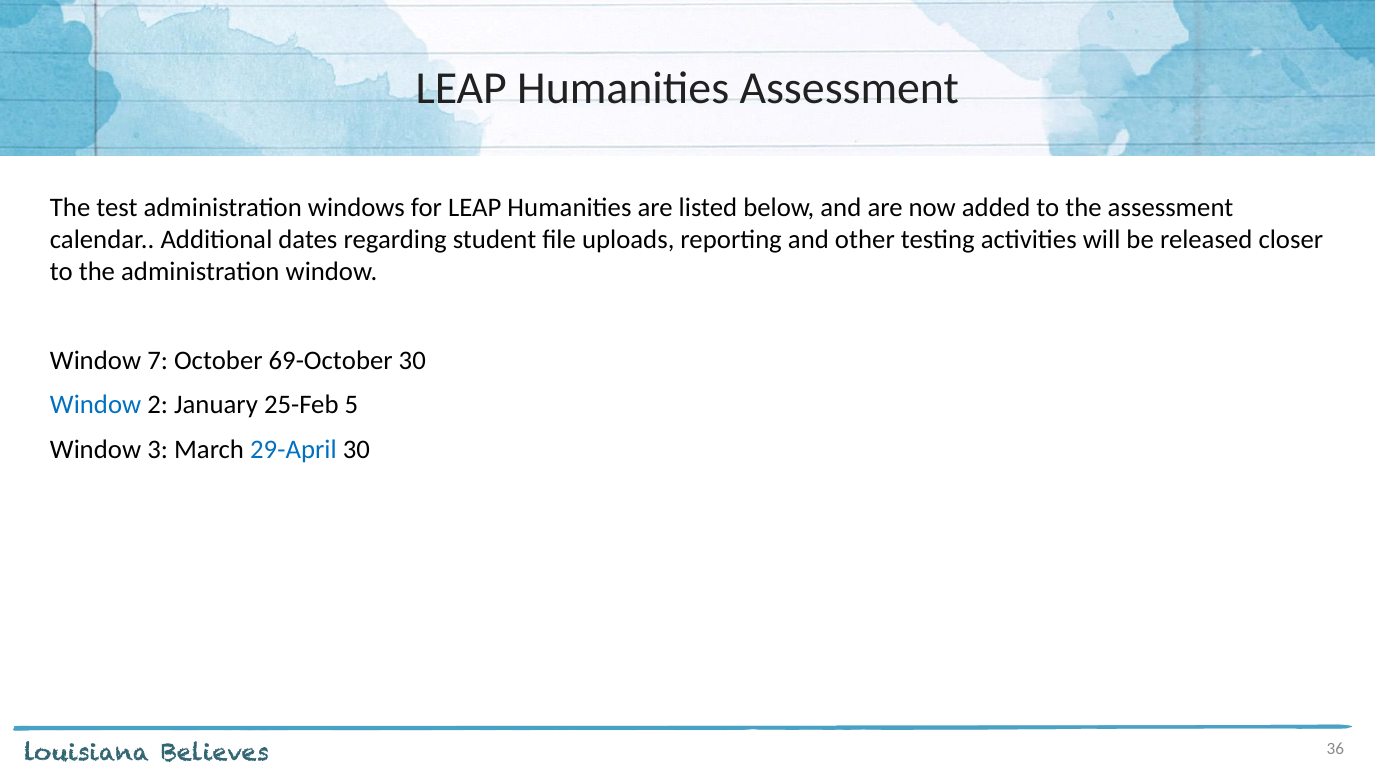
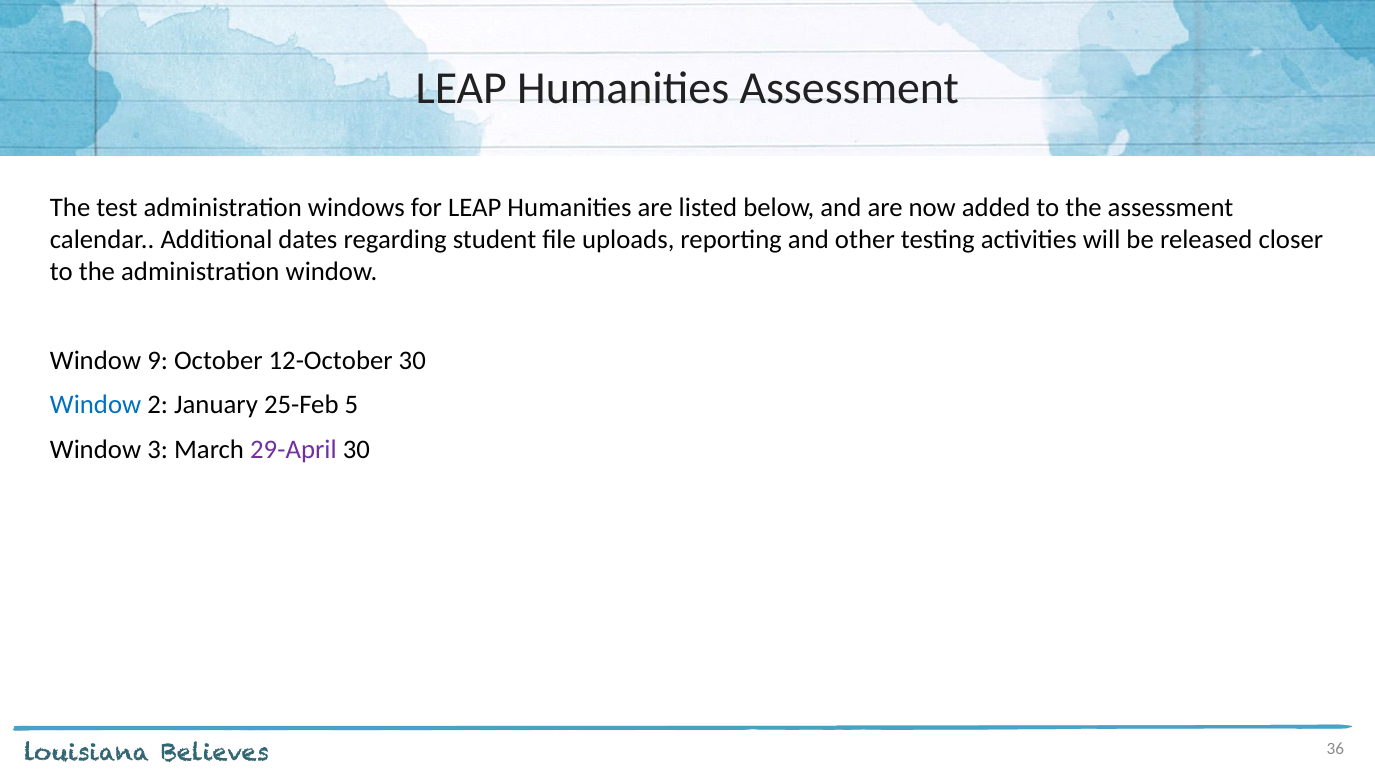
7: 7 -> 9 (158, 361)
69-October: 69-October -> 12-October (331, 361)
29-April colour: blue -> purple (293, 450)
